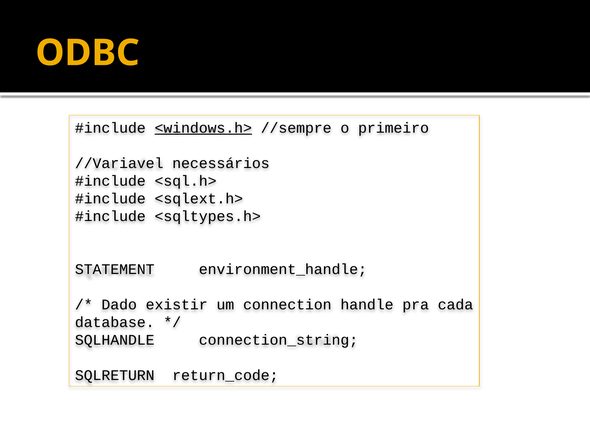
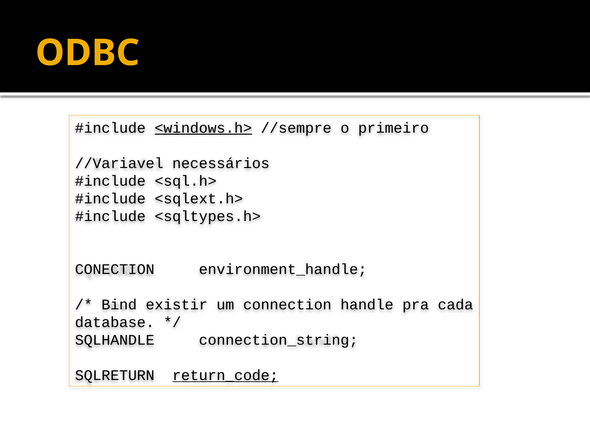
STATEMENT: STATEMENT -> CONECTION (115, 270)
Dado: Dado -> Bind (119, 305)
return_code underline: none -> present (225, 376)
